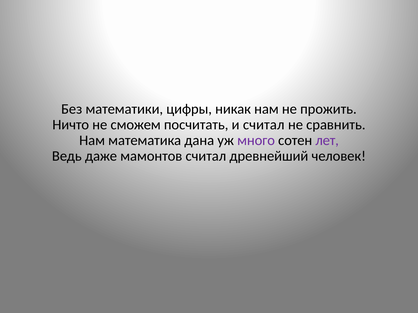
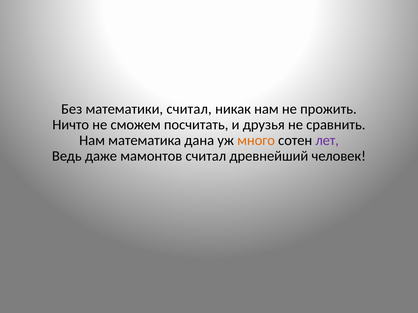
математики цифры: цифры -> считал (189, 109)
и считал: считал -> друзья (264, 125)
много colour: purple -> orange (256, 141)
